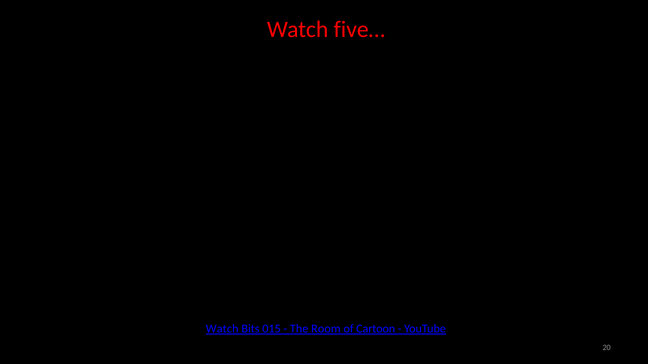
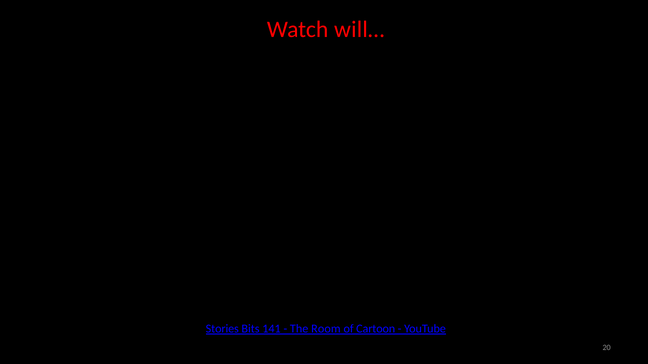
five…: five… -> will… (359, 30)
Watch: Watch -> Stories (222, 329)
015: 015 -> 141 (272, 329)
